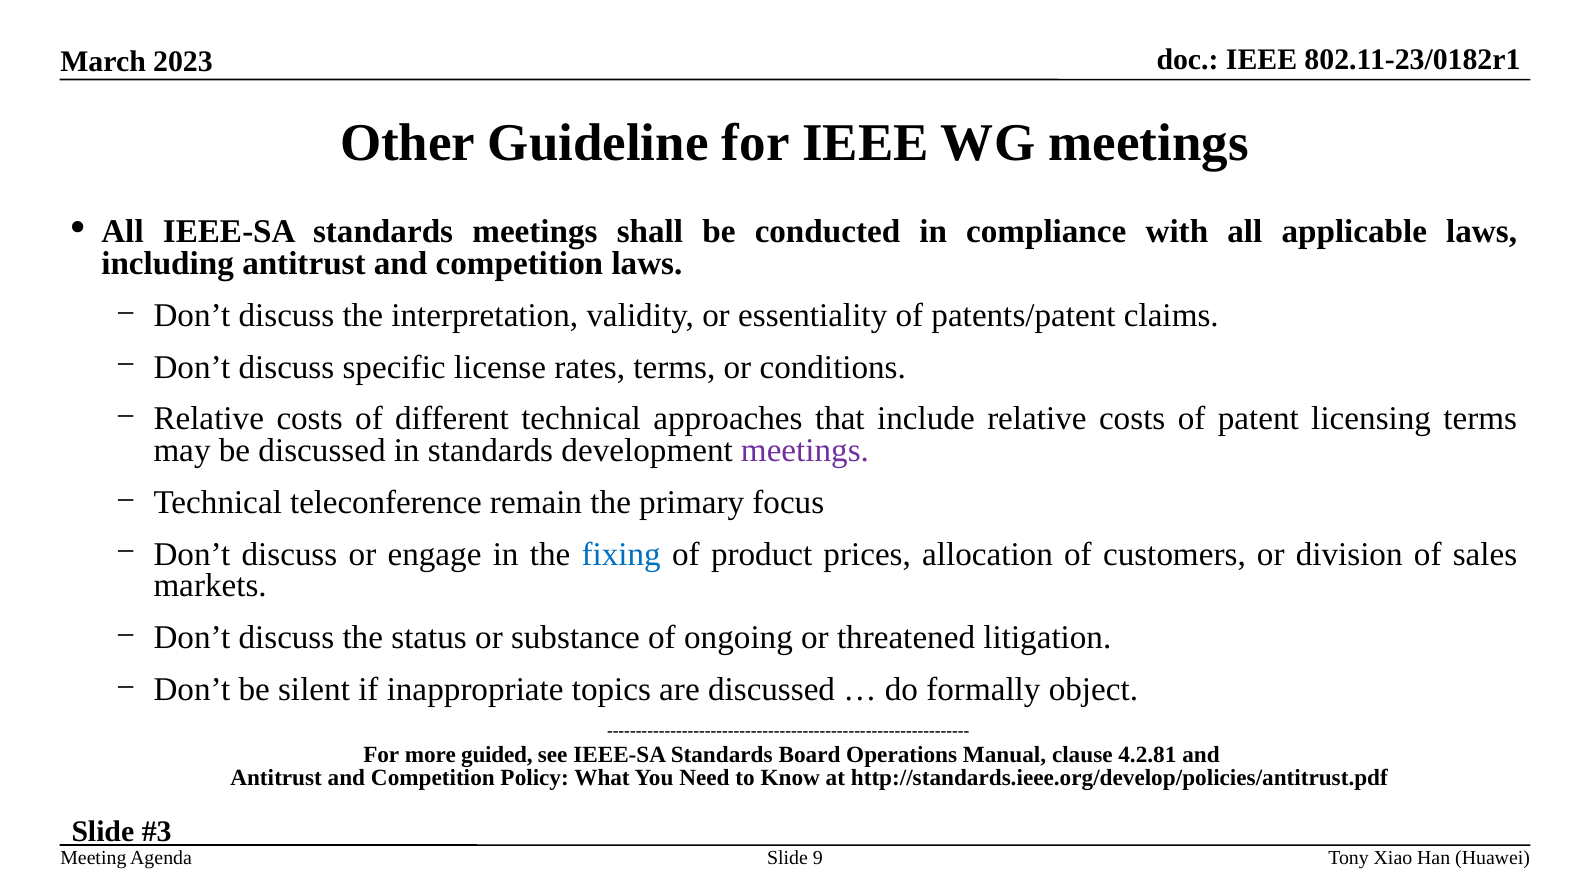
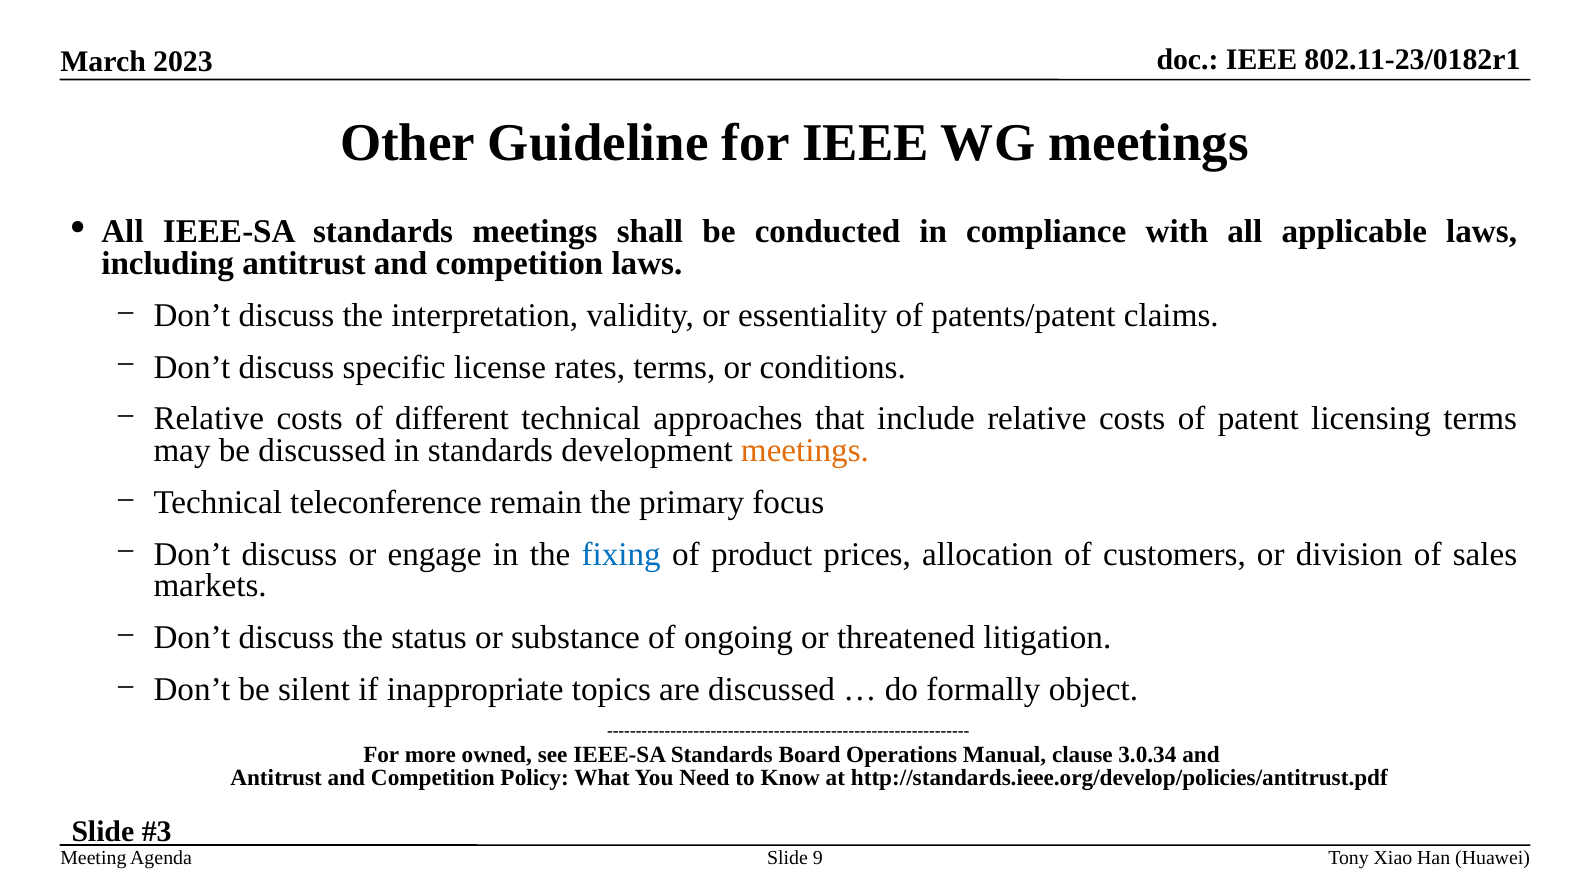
meetings colour: purple -> orange (805, 450)
guided: guided -> owned (497, 755)
4.2.81: 4.2.81 -> 3.0.34 (1147, 755)
